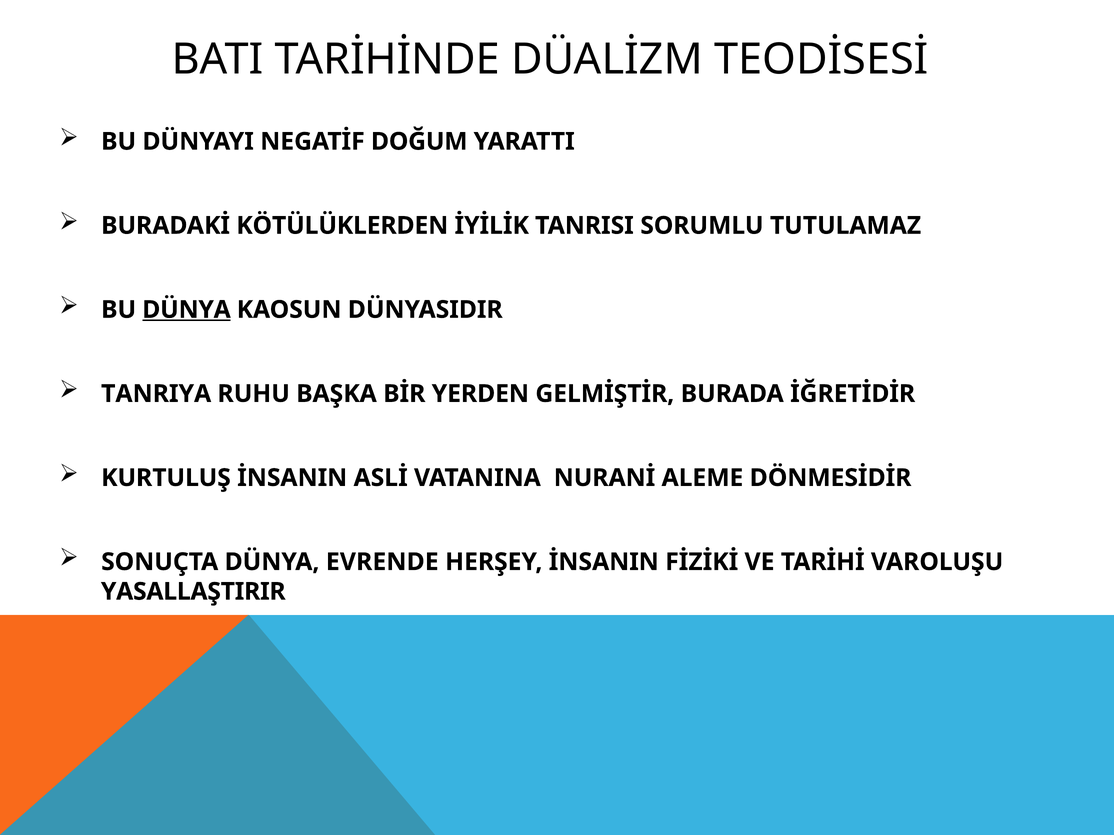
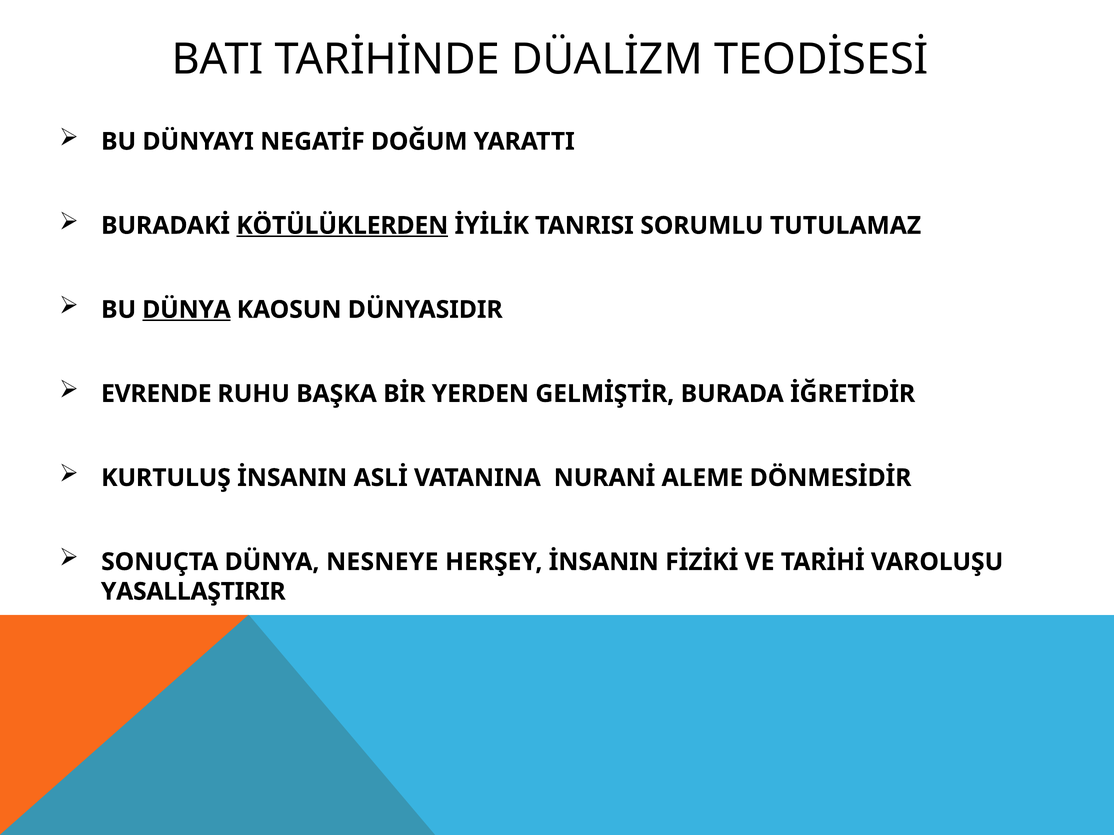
KÖTÜLÜKLERDEN underline: none -> present (342, 226)
TANRIYA: TANRIYA -> EVRENDE (156, 394)
EVRENDE: EVRENDE -> NESNEYE (382, 562)
